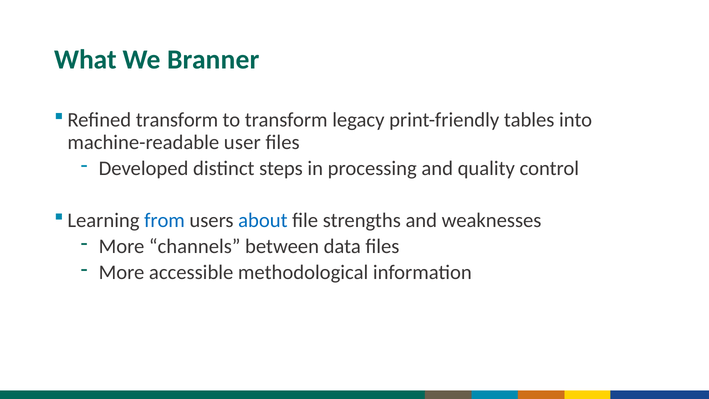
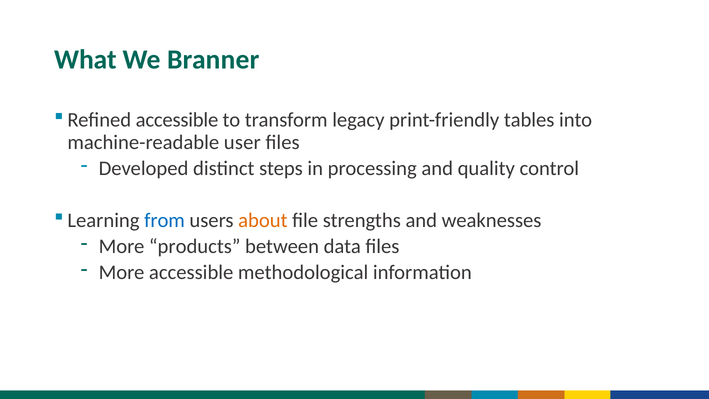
Refined transform: transform -> accessible (177, 120)
about colour: blue -> orange (263, 220)
channels: channels -> products (195, 246)
